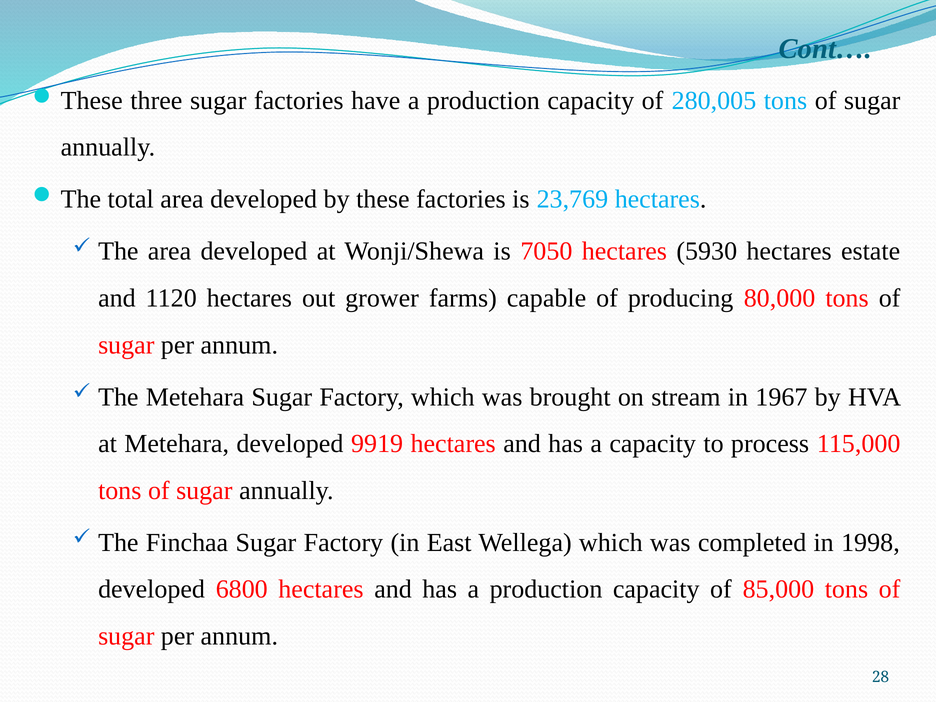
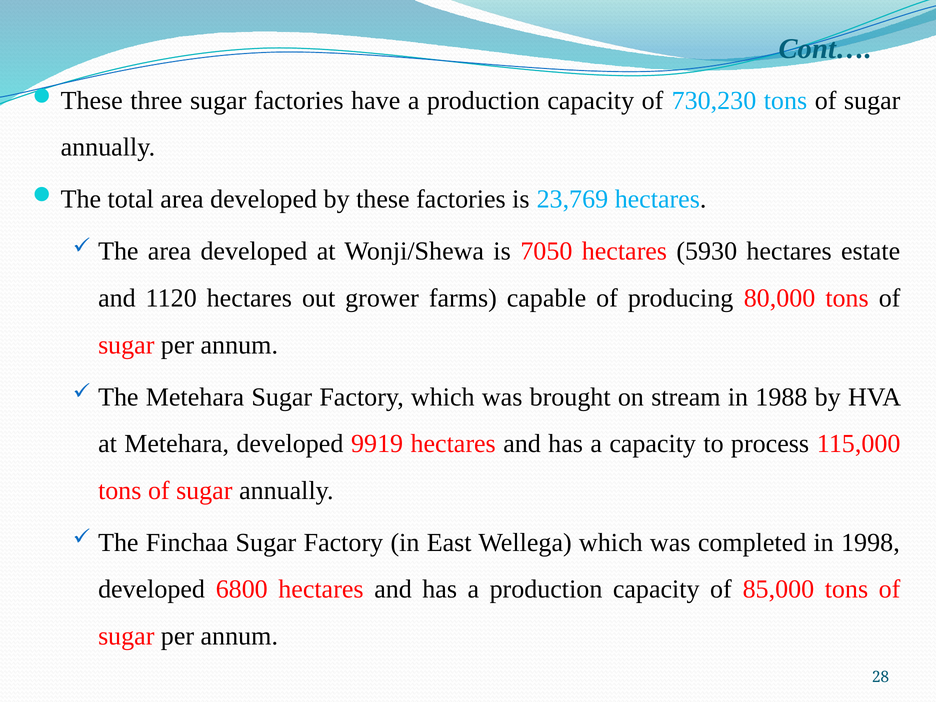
280,005: 280,005 -> 730,230 (714, 101)
1967: 1967 -> 1988 (781, 397)
